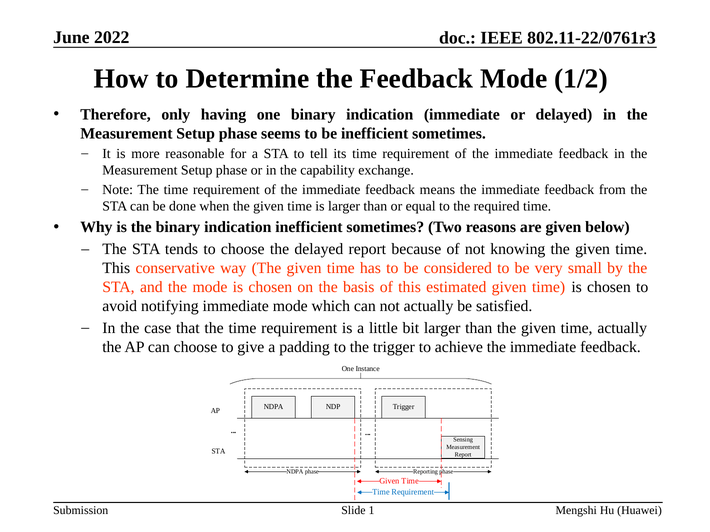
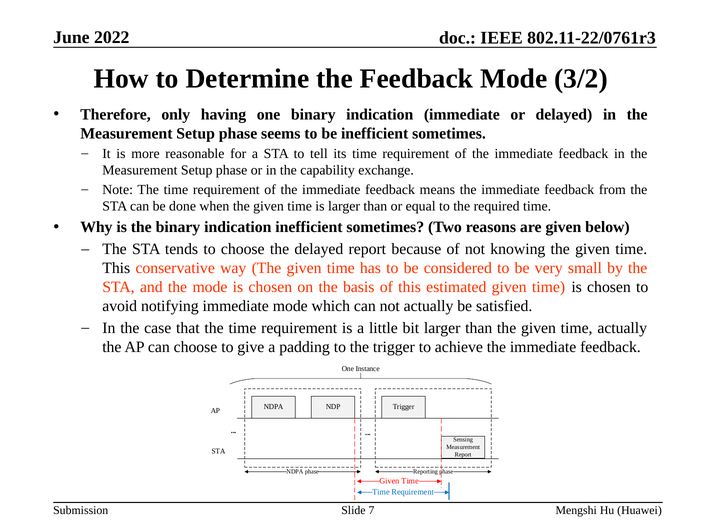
1/2: 1/2 -> 3/2 (581, 79)
1: 1 -> 7 (372, 511)
